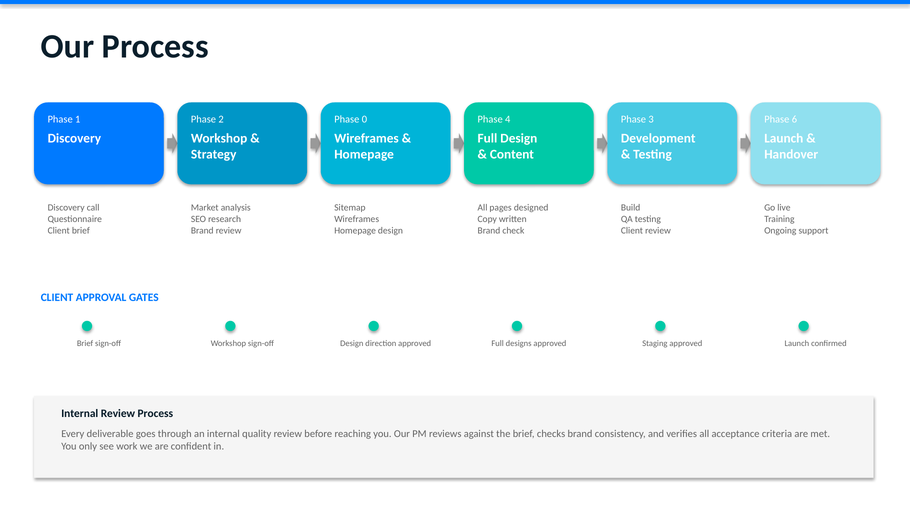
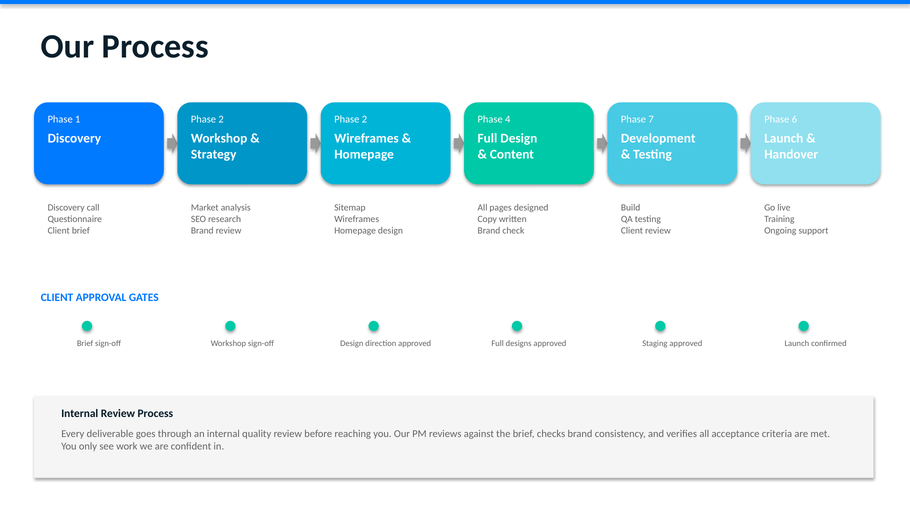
0: 0 -> 2 (364, 120)
3: 3 -> 7 (651, 120)
